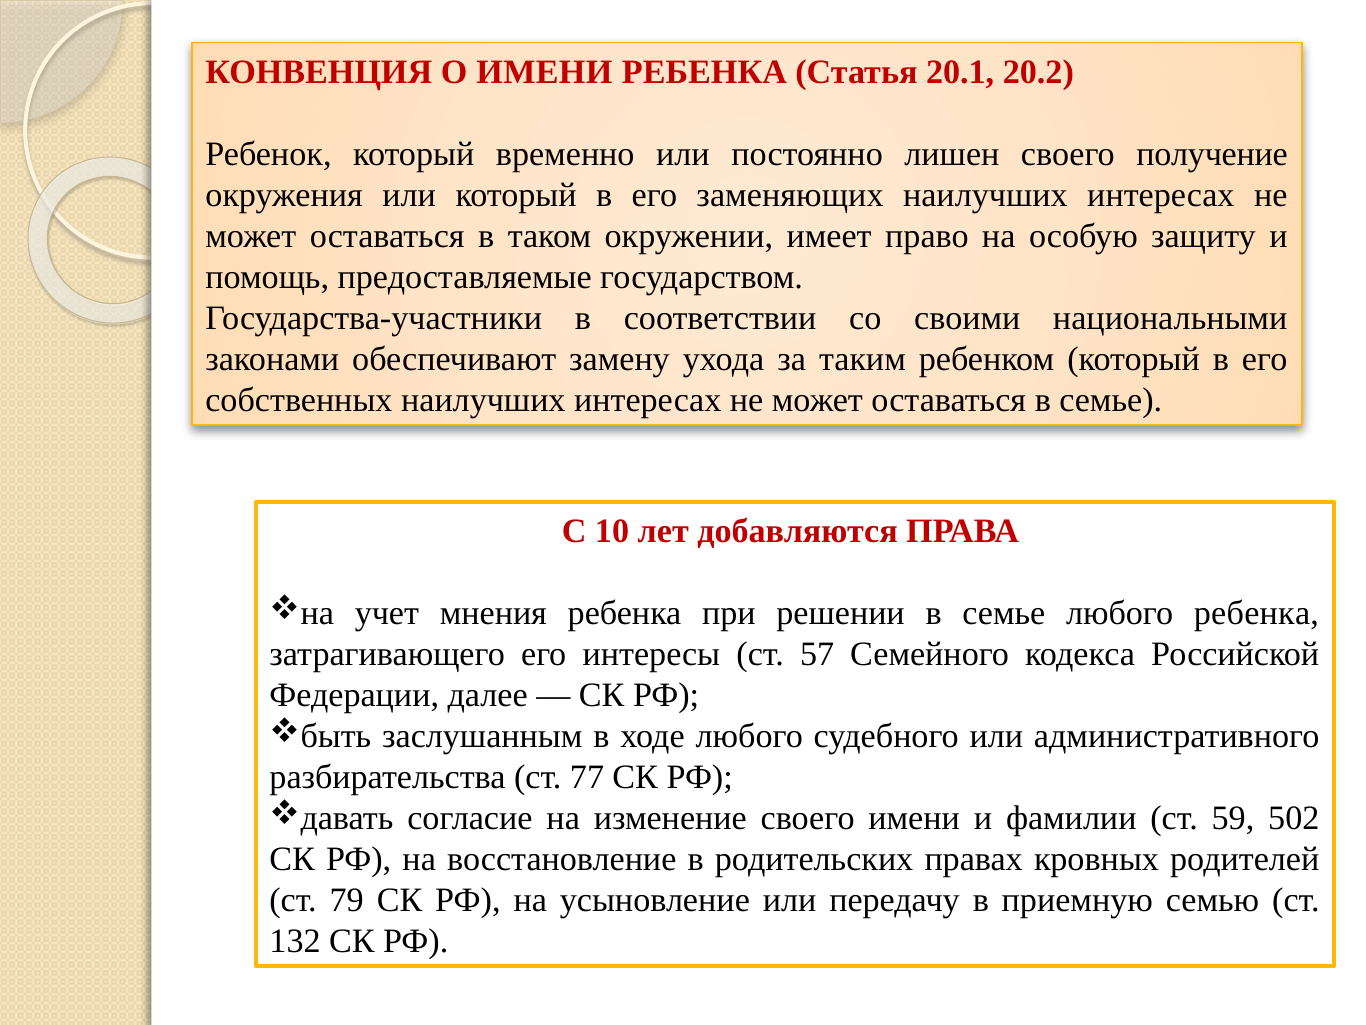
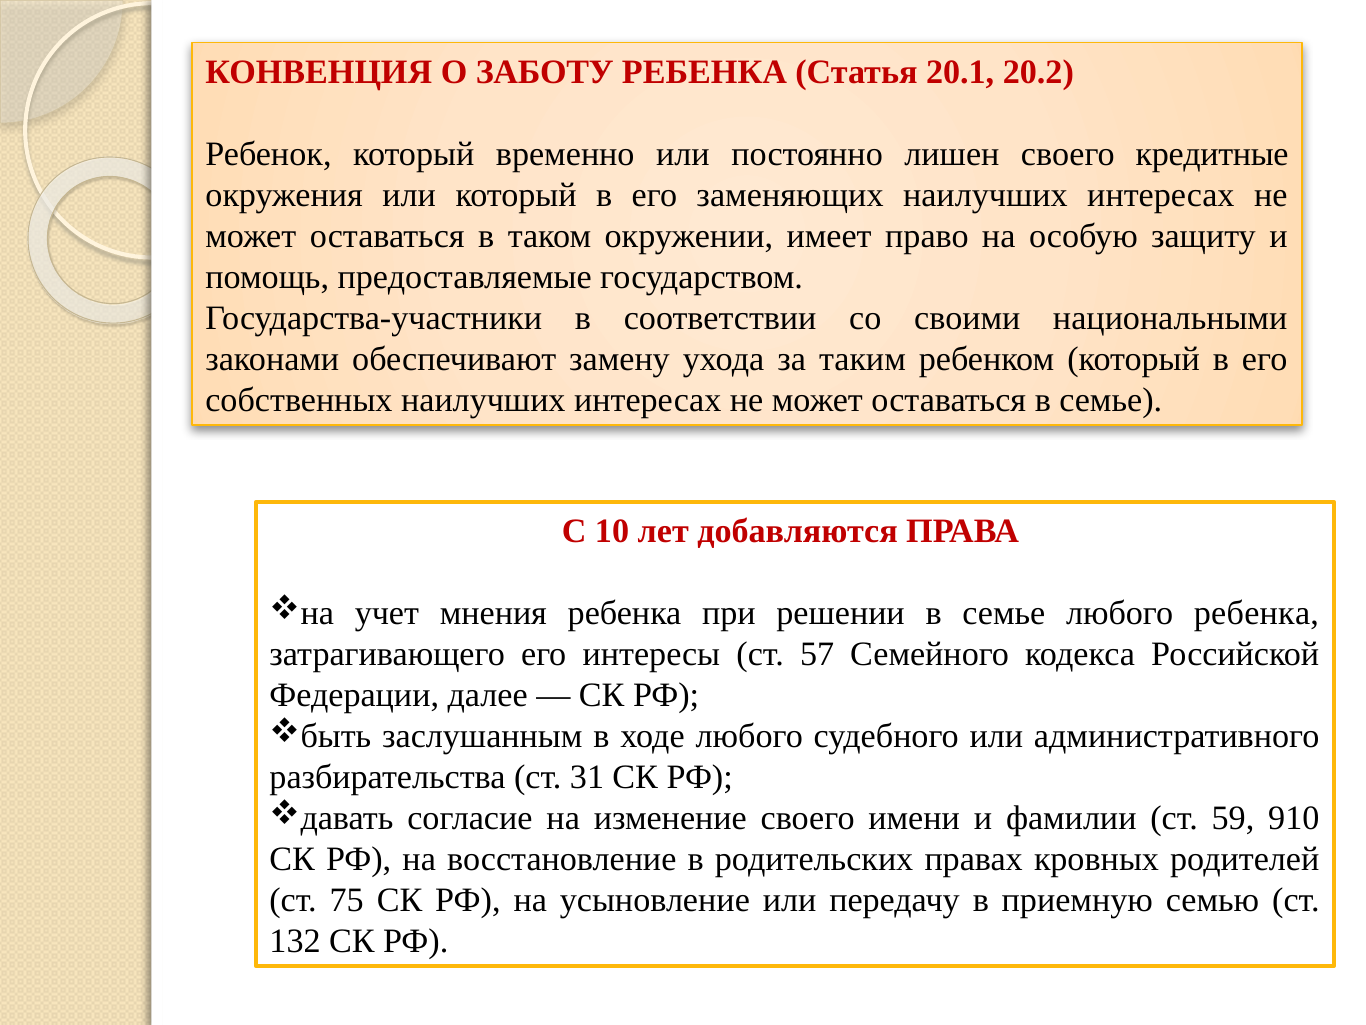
О ИМЕНИ: ИМЕНИ -> ЗАБОТУ (545, 72)
получение: получение -> кредитные (1212, 154)
77: 77 -> 31 (587, 777)
502: 502 -> 910 (1294, 818)
79: 79 -> 75 (347, 900)
